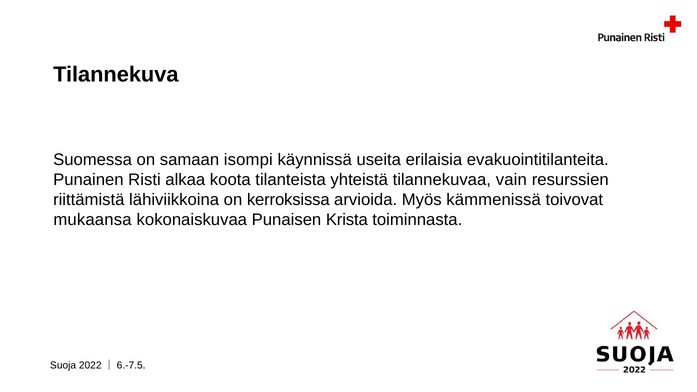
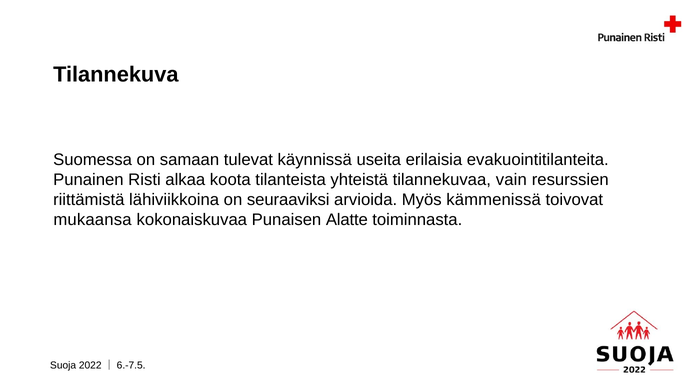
isompi: isompi -> tulevat (248, 160)
kerroksissa: kerroksissa -> seuraaviksi (288, 200)
Krista: Krista -> Alatte (347, 220)
